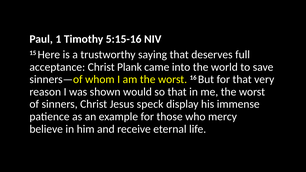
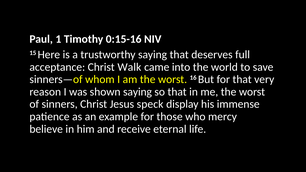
5:15-16: 5:15-16 -> 0:15-16 (124, 39)
Plank: Plank -> Walk (129, 67)
shown would: would -> saying (137, 92)
